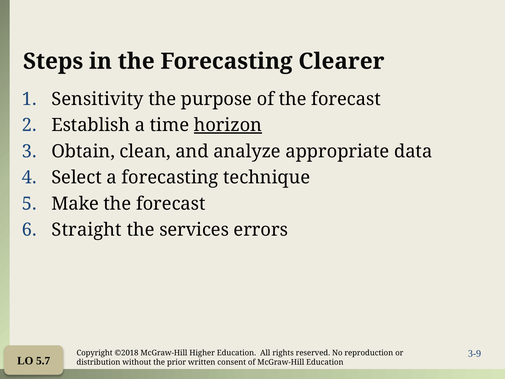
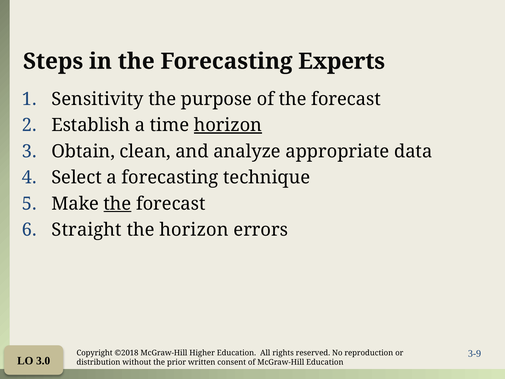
Clearer: Clearer -> Experts (342, 61)
the underline: none -> present (117, 204)
the services: services -> horizon (194, 230)
5.7: 5.7 -> 3.0 (43, 361)
